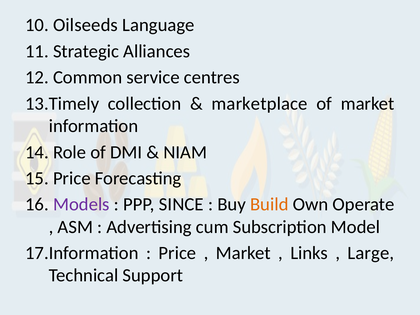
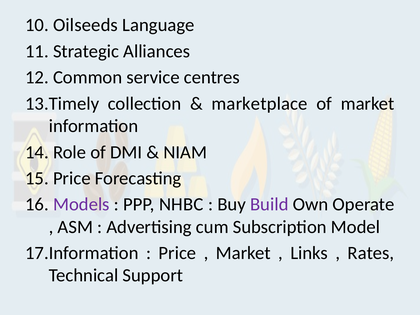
SINCE: SINCE -> NHBC (181, 205)
Build colour: orange -> purple (269, 205)
Large: Large -> Rates (371, 253)
